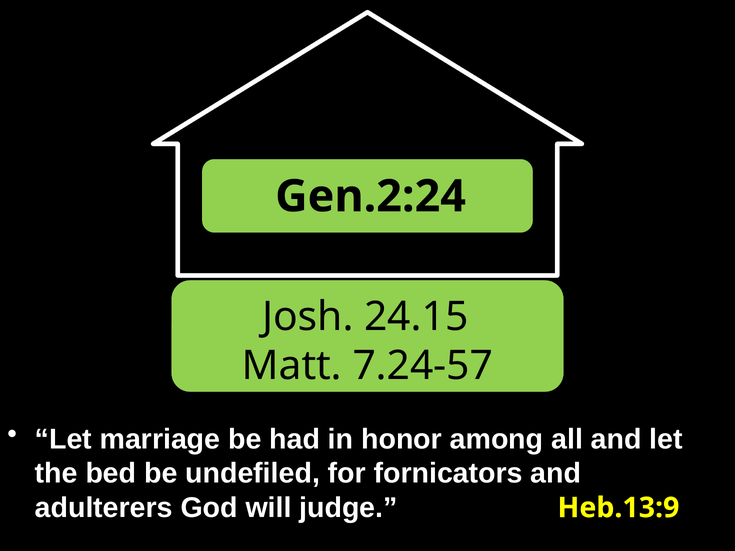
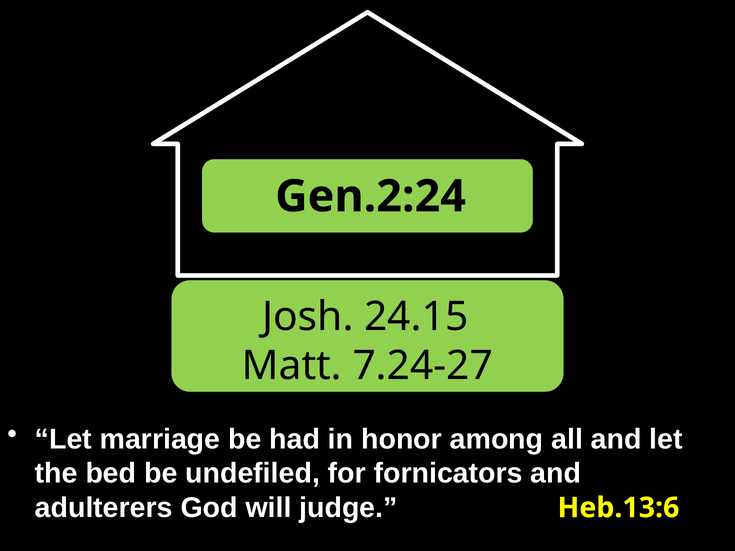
7.24-57: 7.24-57 -> 7.24-27 (423, 366)
Heb.13:9: Heb.13:9 -> Heb.13:6 (618, 508)
